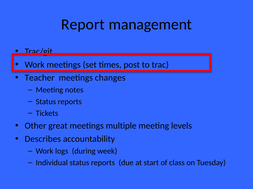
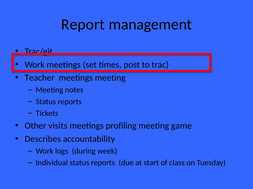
meetings changes: changes -> meeting (110, 78)
great: great -> visits (58, 126)
multiple: multiple -> profiling (121, 126)
levels: levels -> game (181, 126)
